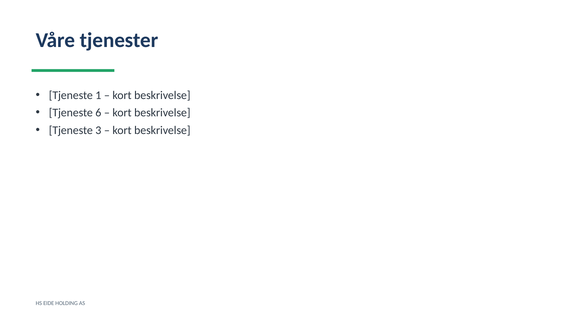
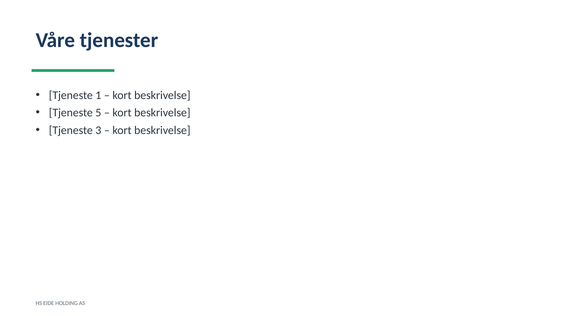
6: 6 -> 5 (98, 113)
